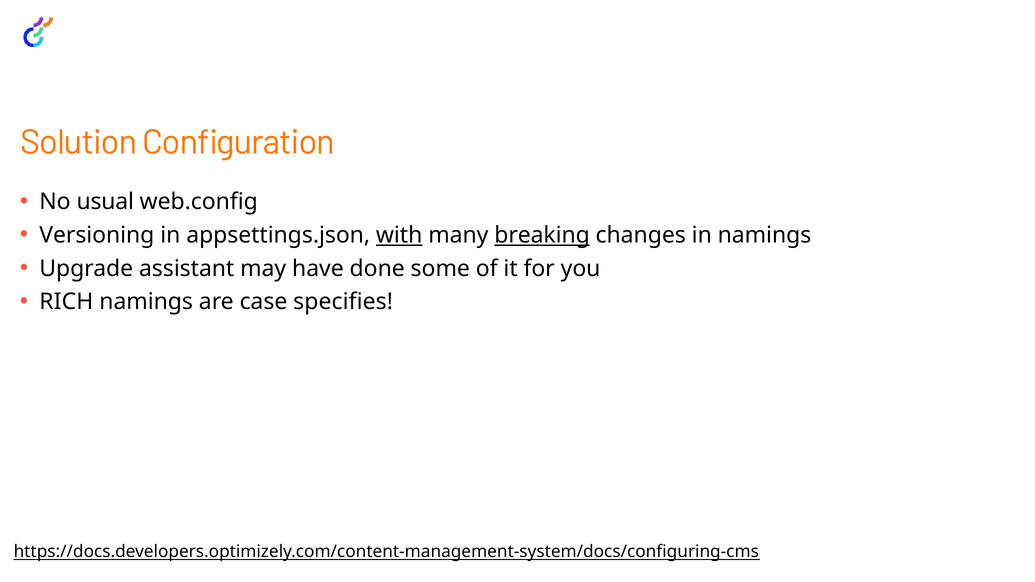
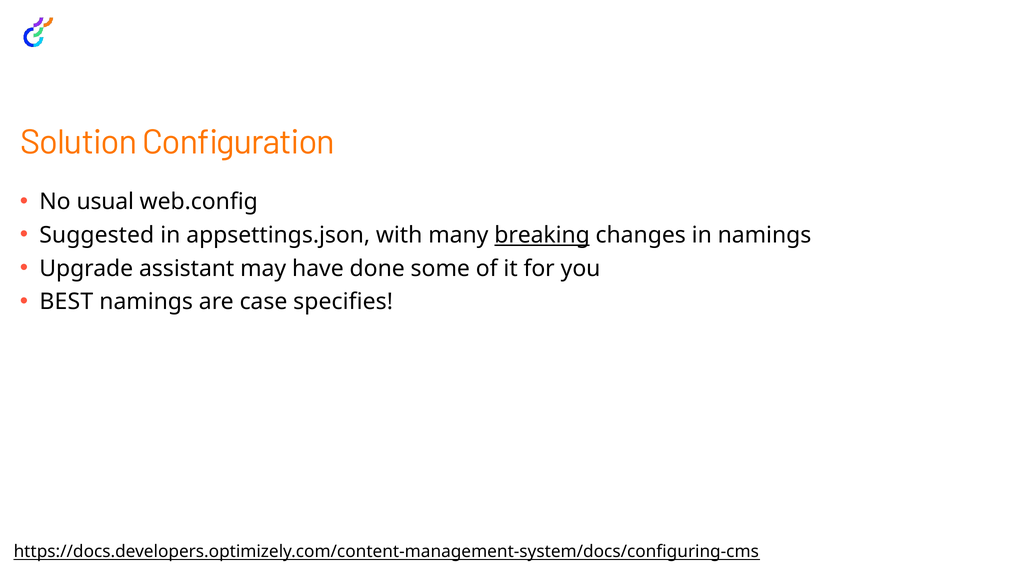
Versioning: Versioning -> Suggested (97, 235)
with underline: present -> none (399, 235)
RICH: RICH -> BEST (66, 302)
